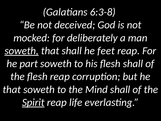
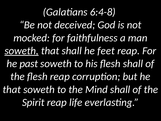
6:3-8: 6:3-8 -> 6:4-8 (103, 12)
deliberately: deliberately -> faithfulness (92, 38)
part: part -> past (29, 64)
Spirit underline: present -> none (33, 102)
